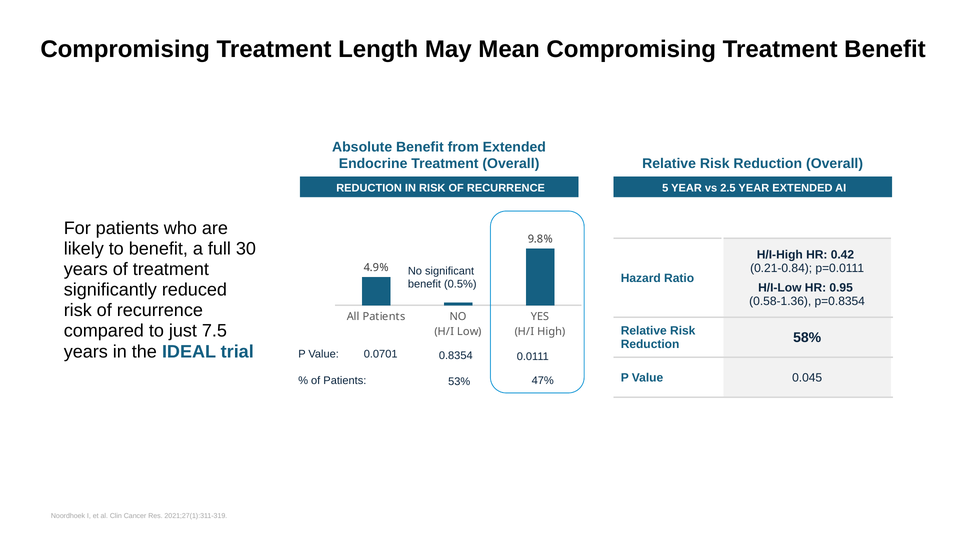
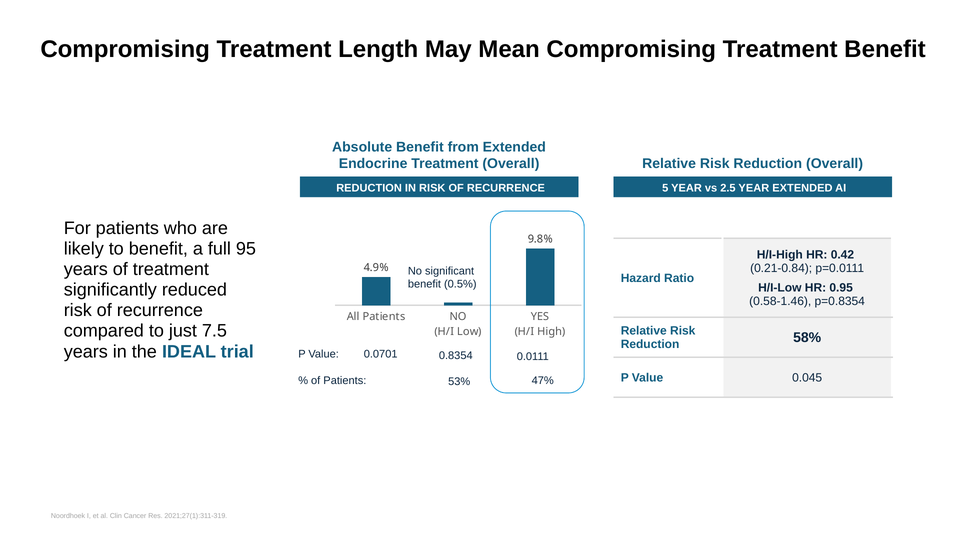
30: 30 -> 95 (246, 249)
0.58-1.36: 0.58-1.36 -> 0.58-1.46 (780, 301)
